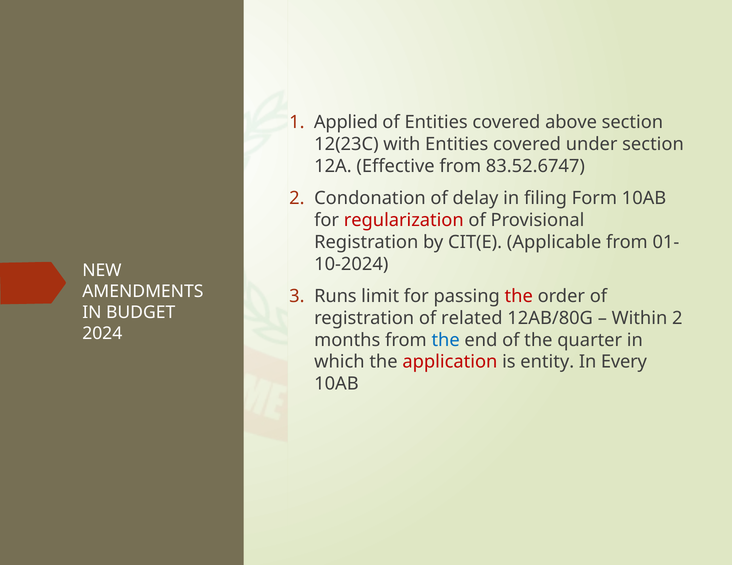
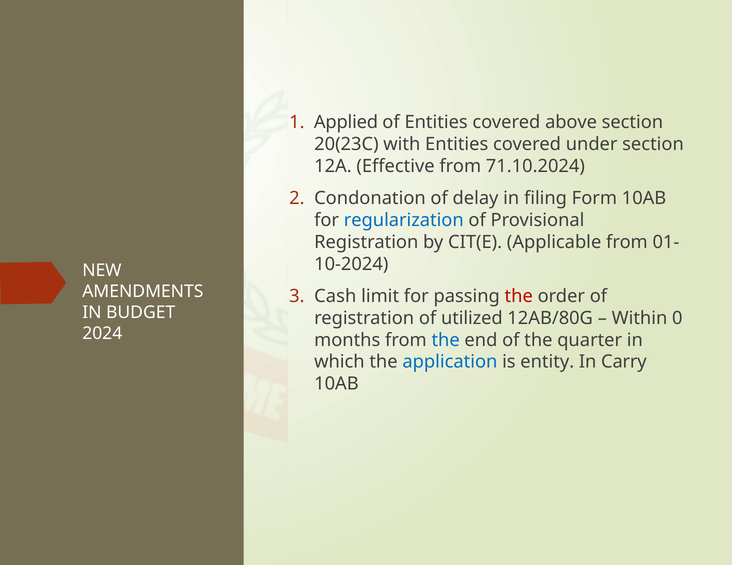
12(23C: 12(23C -> 20(23C (346, 144)
83.52.6747: 83.52.6747 -> 71.10.2024 (535, 166)
regularization colour: red -> blue (404, 220)
Runs: Runs -> Cash (335, 296)
related: related -> utilized (472, 318)
Within 2: 2 -> 0 (677, 318)
application colour: red -> blue (450, 362)
Every: Every -> Carry (624, 362)
